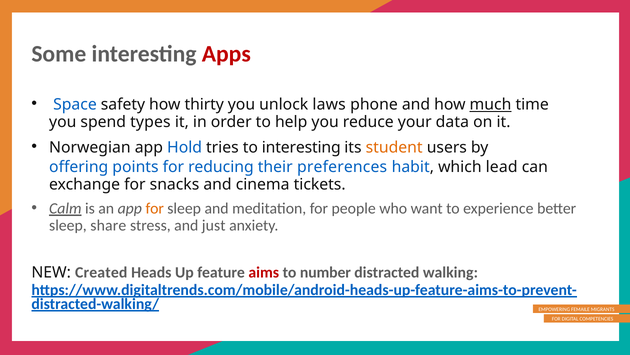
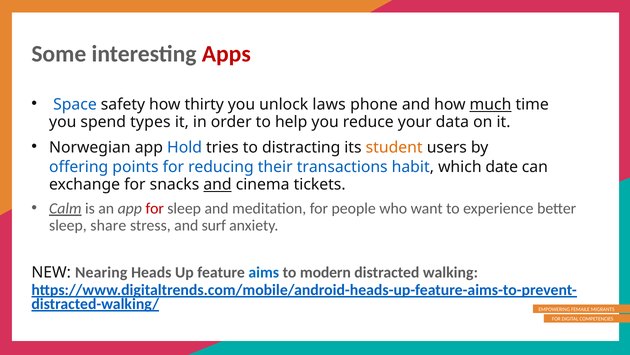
to interesting: interesting -> distracting (301, 147)
preferences: preferences -> transactions (342, 167)
lead: lead -> date (502, 167)
and underline: none -> present (218, 184)
for colour: orange -> red (155, 208)
just: just -> surf (214, 225)
Created: Created -> Nearing (101, 272)
aims colour: red -> blue (264, 272)
number: number -> modern (325, 272)
